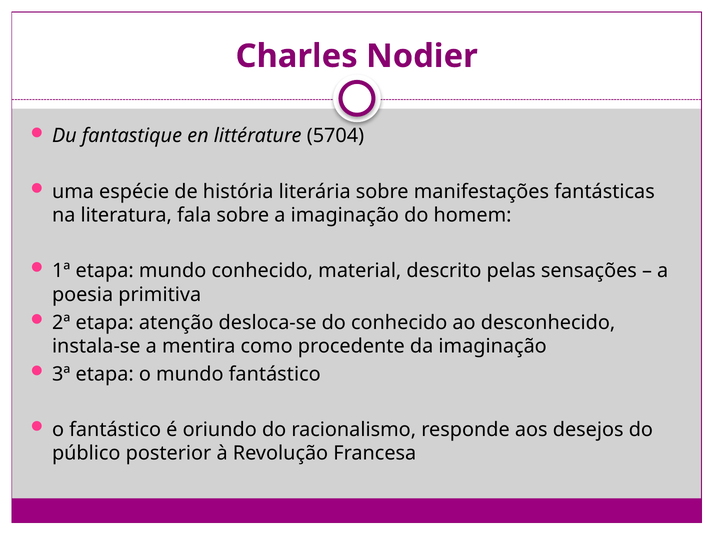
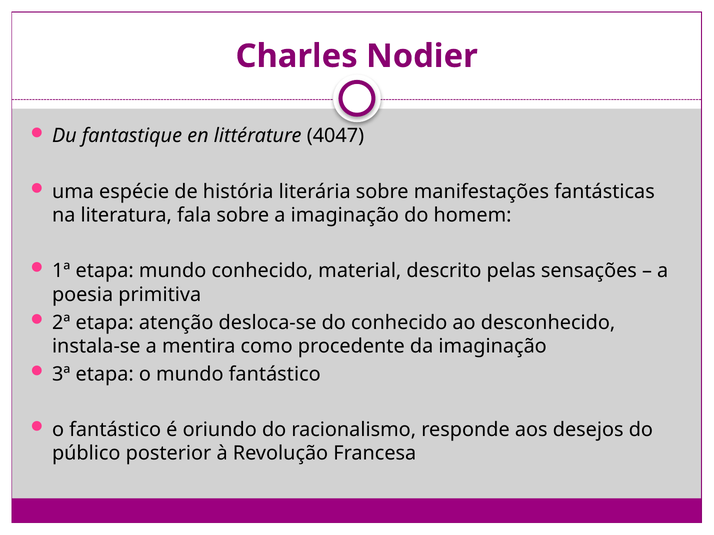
5704: 5704 -> 4047 (335, 136)
